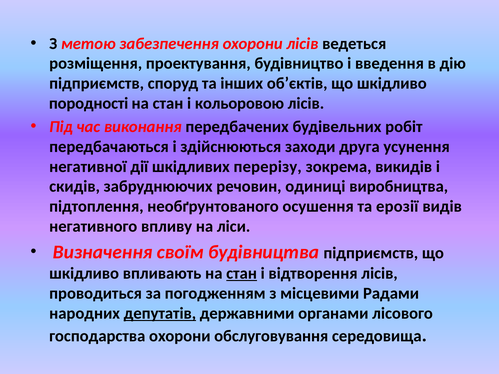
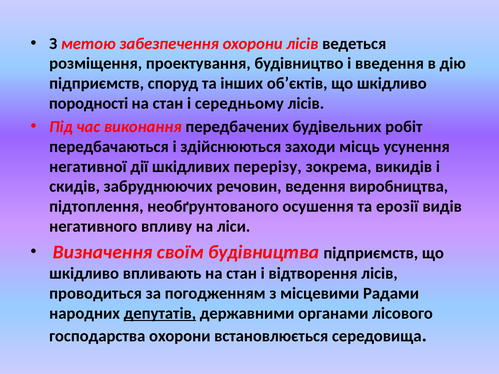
кольоровою: кольоровою -> середньому (239, 103)
друга: друга -> місць (359, 147)
одиниці: одиниці -> ведення (315, 187)
стан underline: present -> none (242, 274)
обслуговування: обслуговування -> встановлюється (271, 336)
